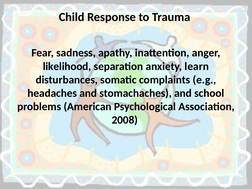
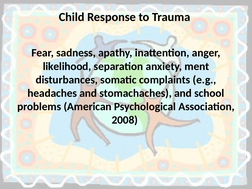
learn: learn -> ment (197, 66)
